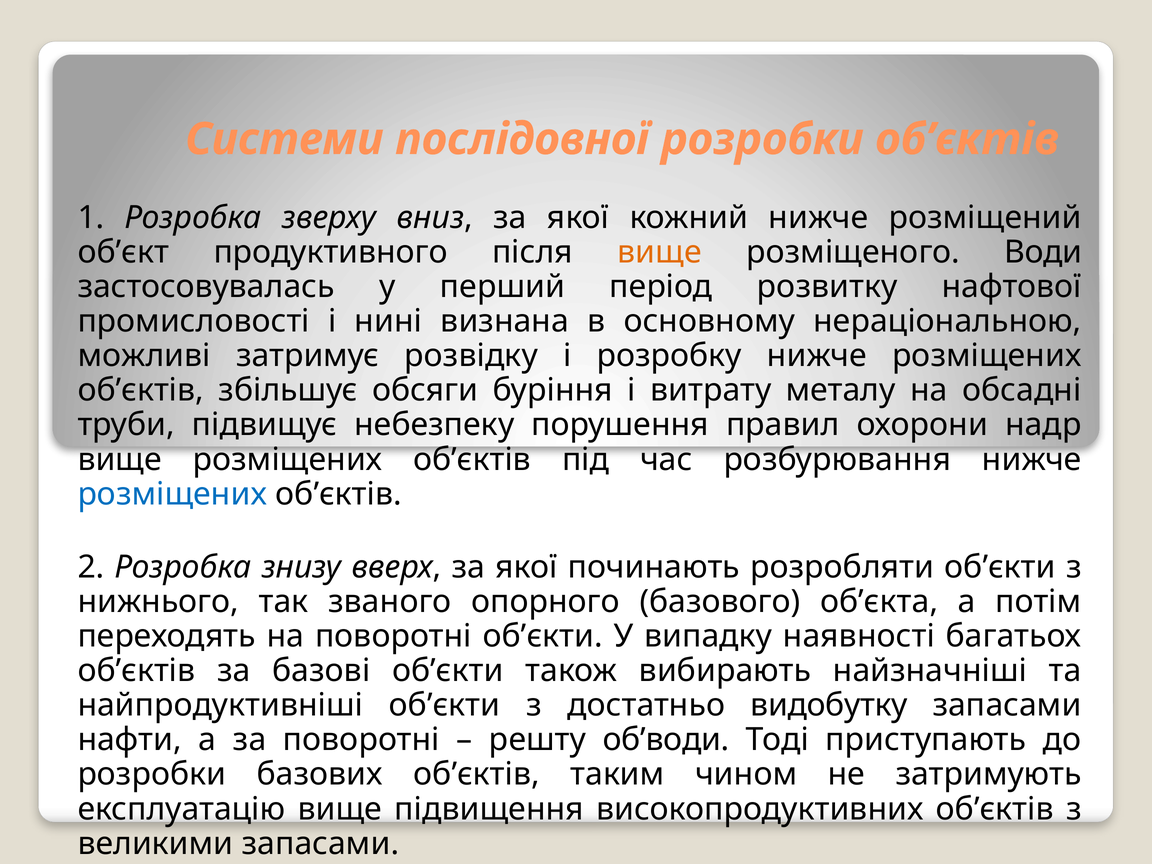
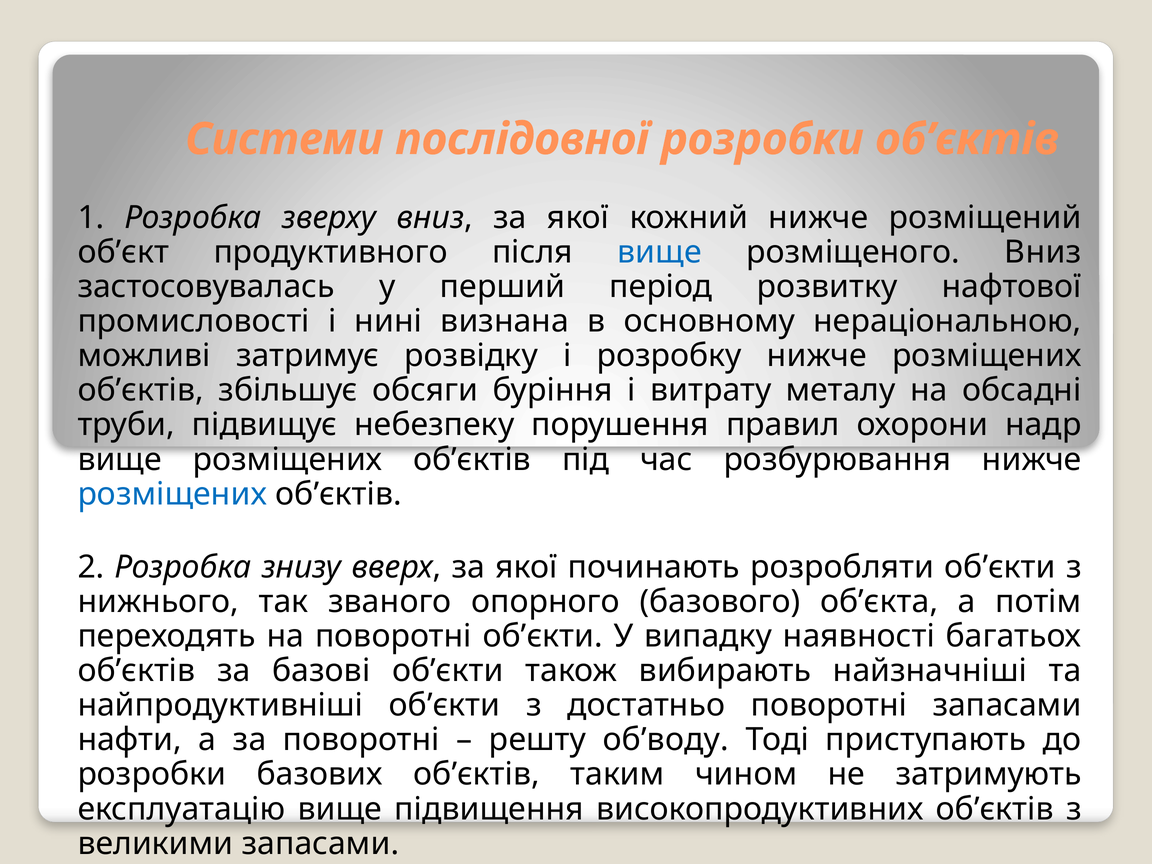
вище colour: orange -> blue (660, 252)
розміщеного Води: Води -> Вниз (1043, 252)
достатньо видобутку: видобутку -> поворотні (829, 705)
об’води: об’води -> об’воду (666, 740)
